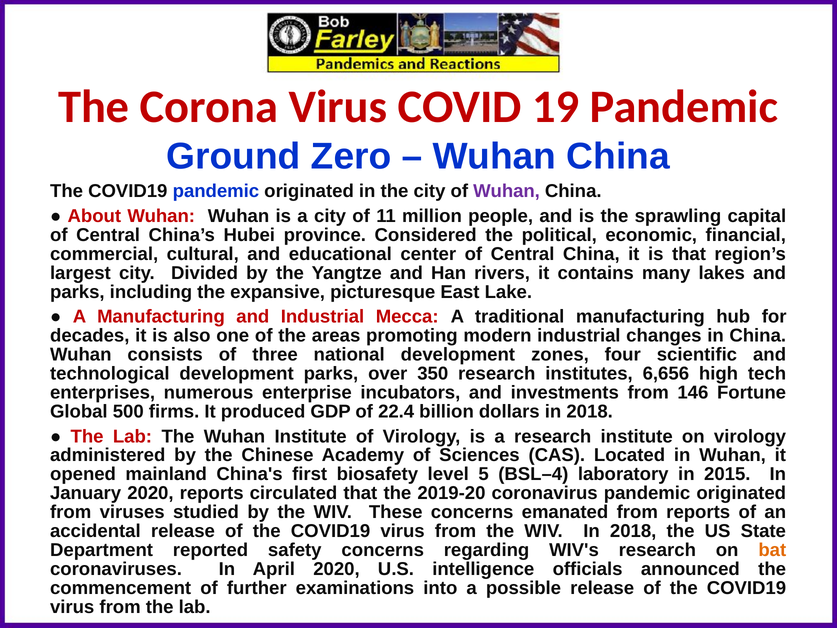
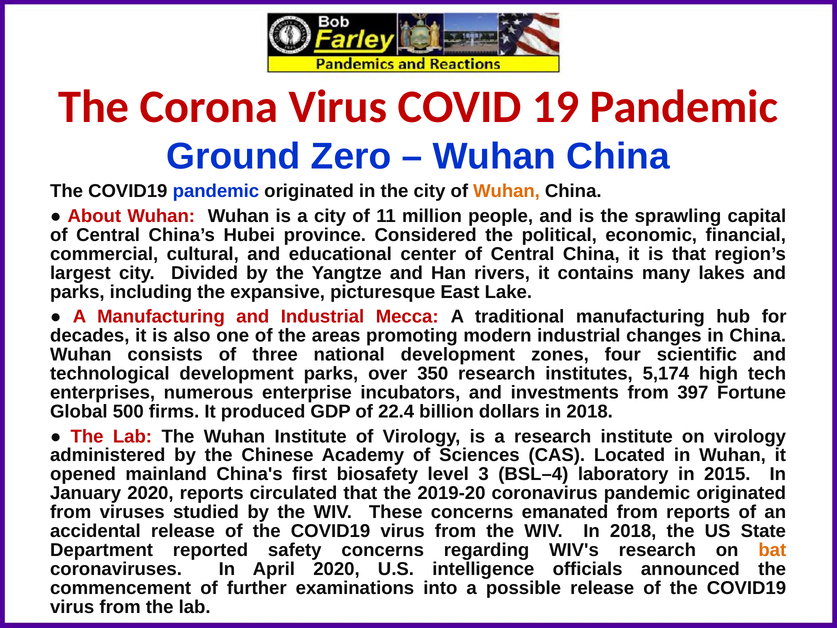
Wuhan colour: purple -> orange (506, 191)
6,656: 6,656 -> 5,174 (666, 373)
146: 146 -> 397 (693, 392)
5: 5 -> 3 (484, 474)
